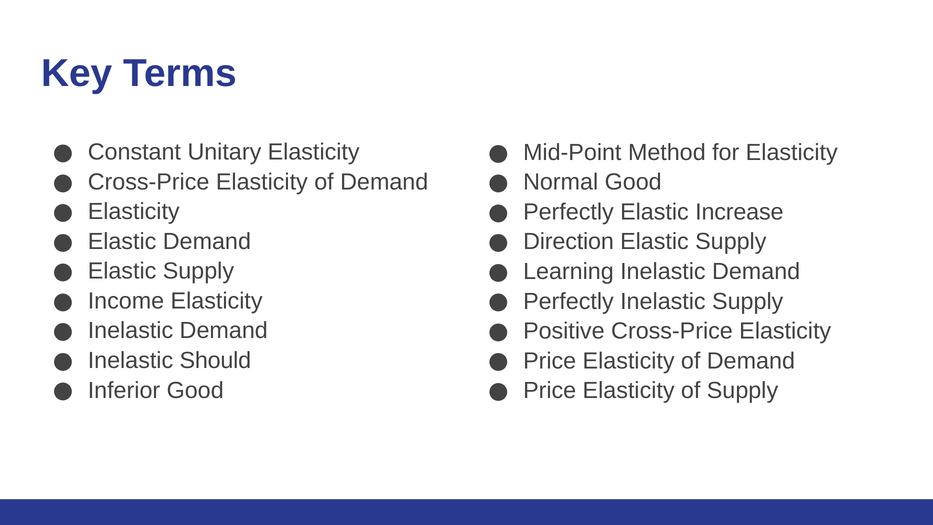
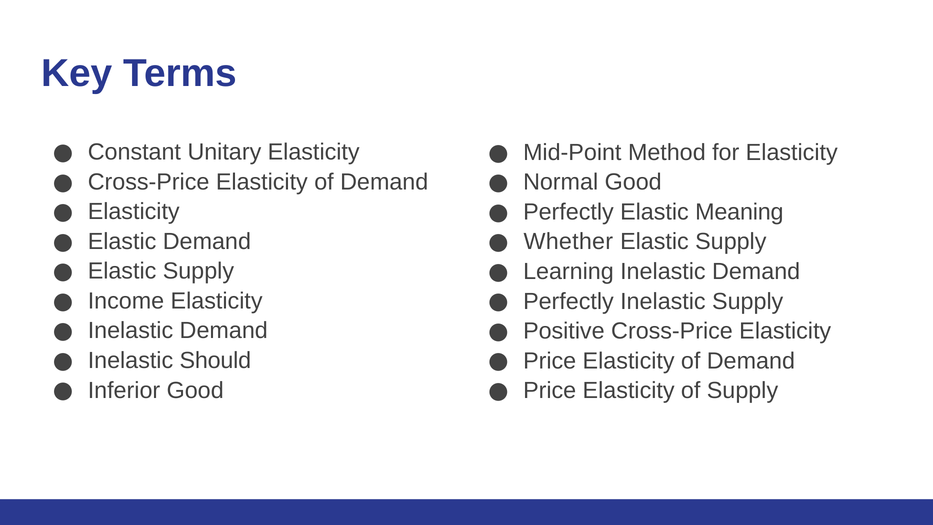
Increase: Increase -> Meaning (739, 212)
Direction: Direction -> Whether (568, 242)
